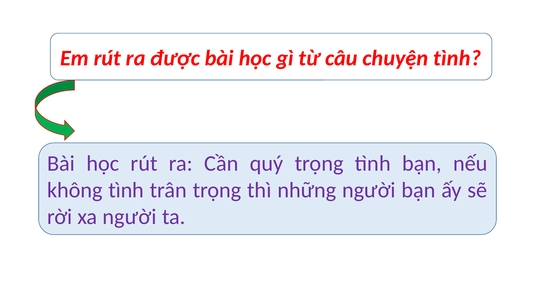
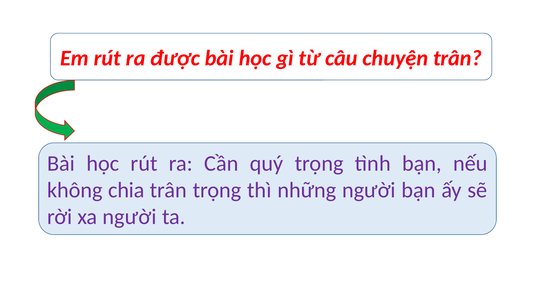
chuyện tình: tình -> trân (457, 58)
không tình: tình -> chia (126, 190)
